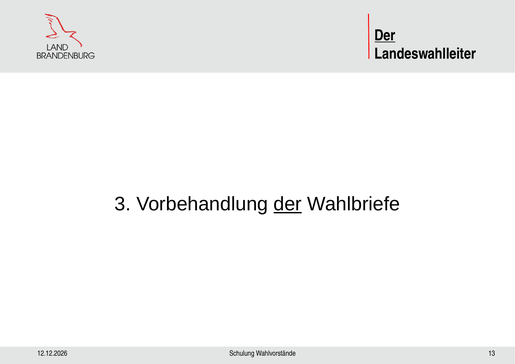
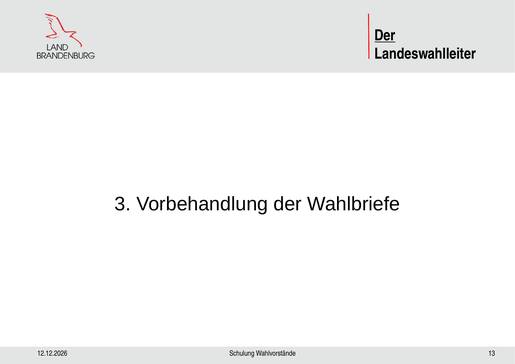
der underline: present -> none (288, 204)
